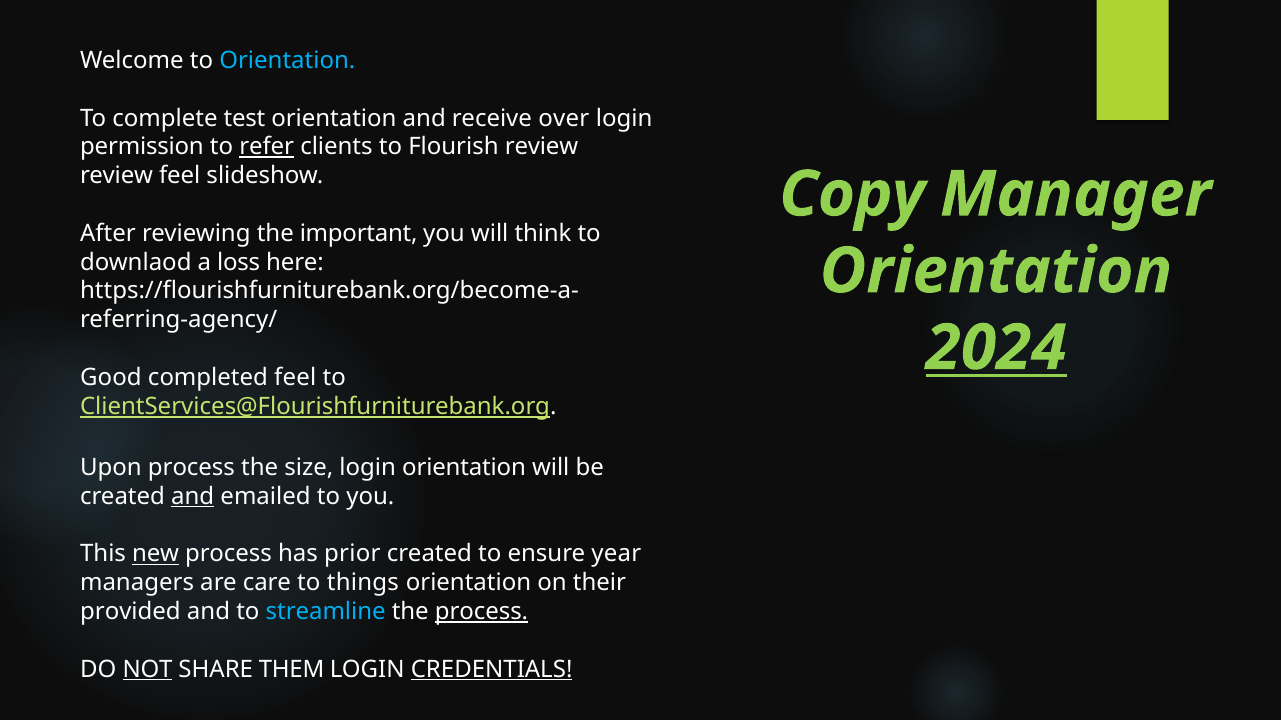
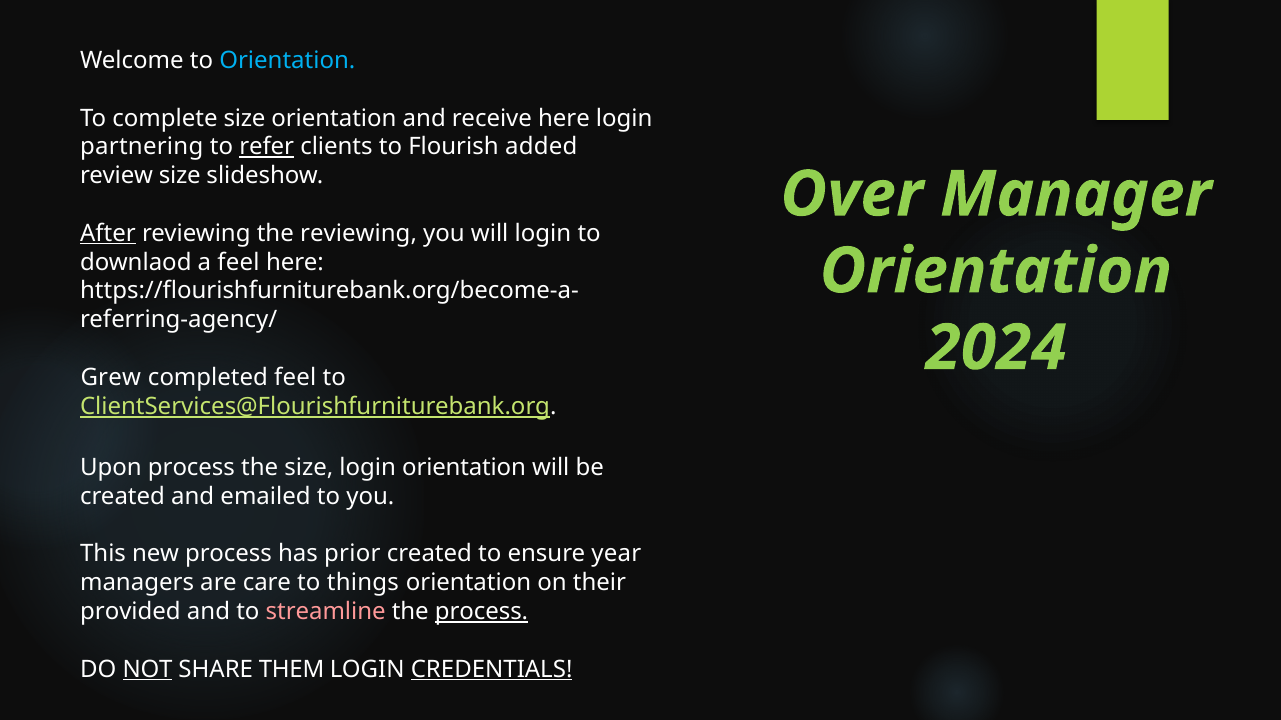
complete test: test -> size (245, 118)
receive over: over -> here (564, 118)
permission: permission -> partnering (142, 147)
Flourish review: review -> added (541, 147)
review feel: feel -> size (180, 176)
Copy: Copy -> Over (852, 195)
After underline: none -> present (108, 233)
the important: important -> reviewing (359, 233)
will think: think -> login (543, 233)
a loss: loss -> feel (239, 262)
2024 underline: present -> none (996, 348)
Good: Good -> Grew (111, 378)
and underline: present -> none (193, 497)
new underline: present -> none (156, 554)
streamline colour: light blue -> pink (326, 612)
